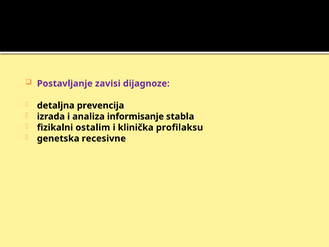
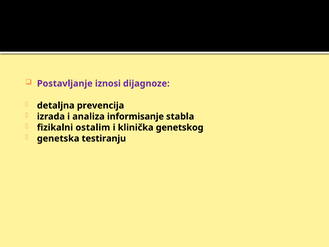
zavisi: zavisi -> iznosi (108, 83)
profilaksu: profilaksu -> genetskog (180, 127)
recesivne: recesivne -> testiranju (104, 138)
